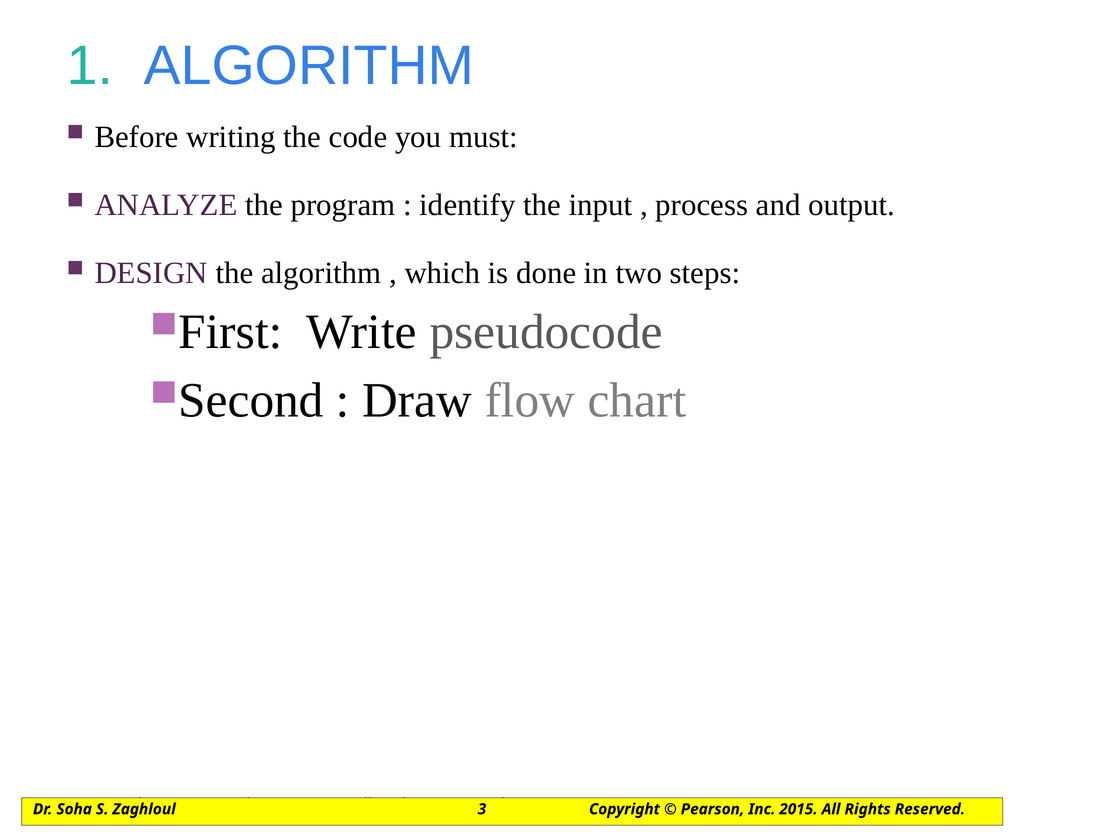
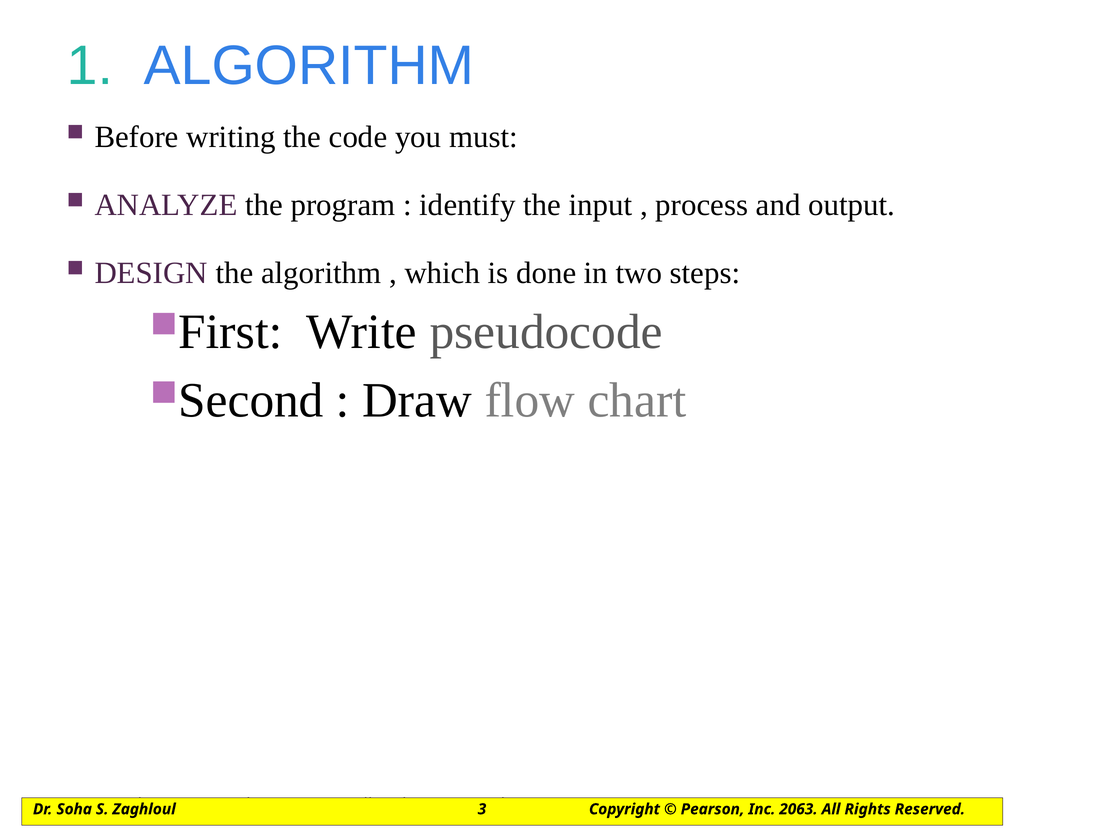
2015: 2015 -> 2063 (798, 809)
